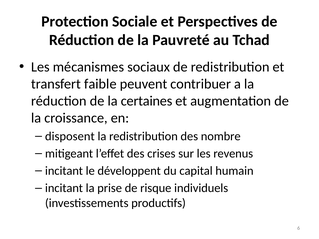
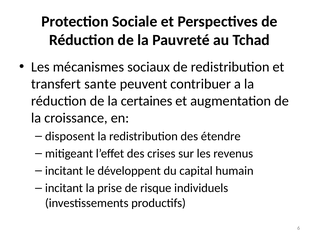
faible: faible -> sante (100, 84)
nombre: nombre -> étendre (221, 136)
